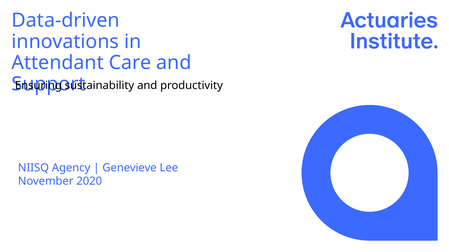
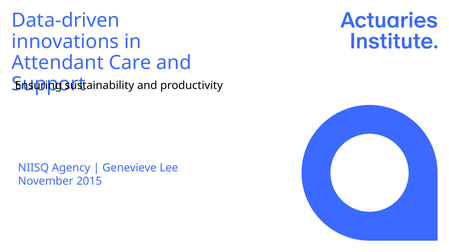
2020: 2020 -> 2015 (89, 182)
